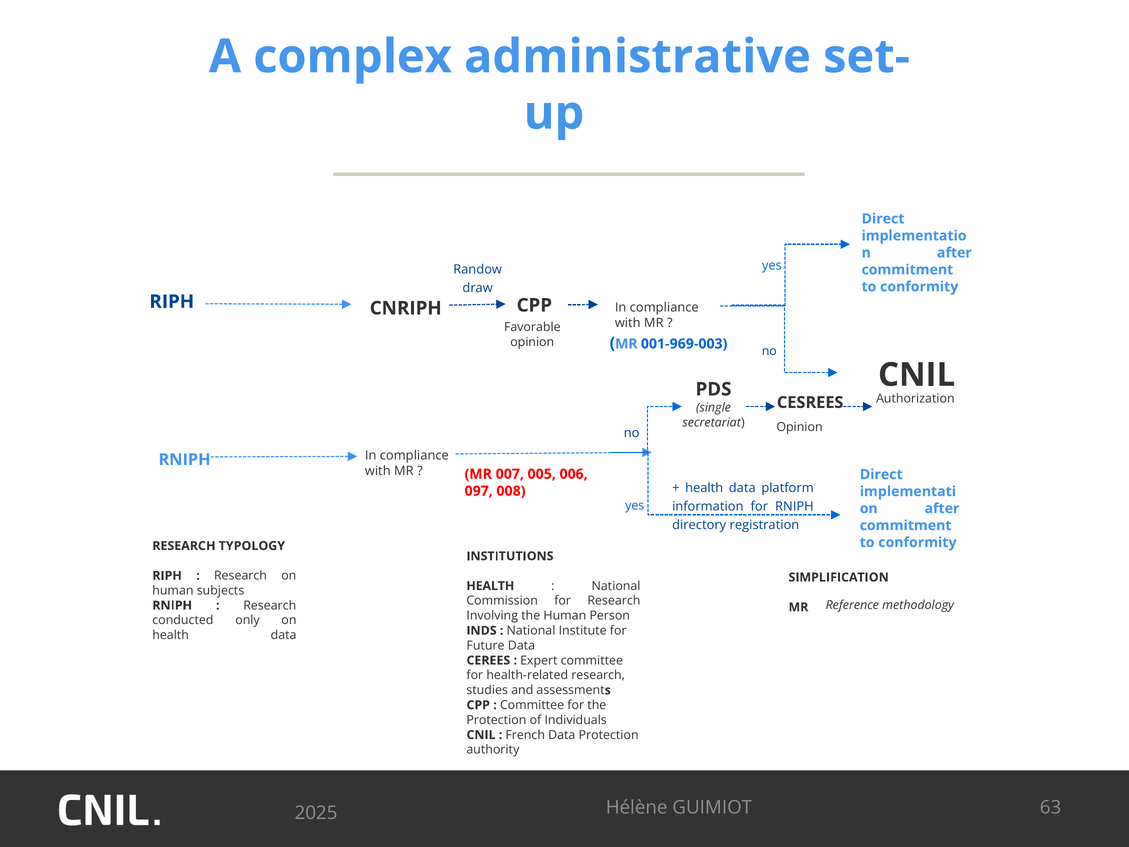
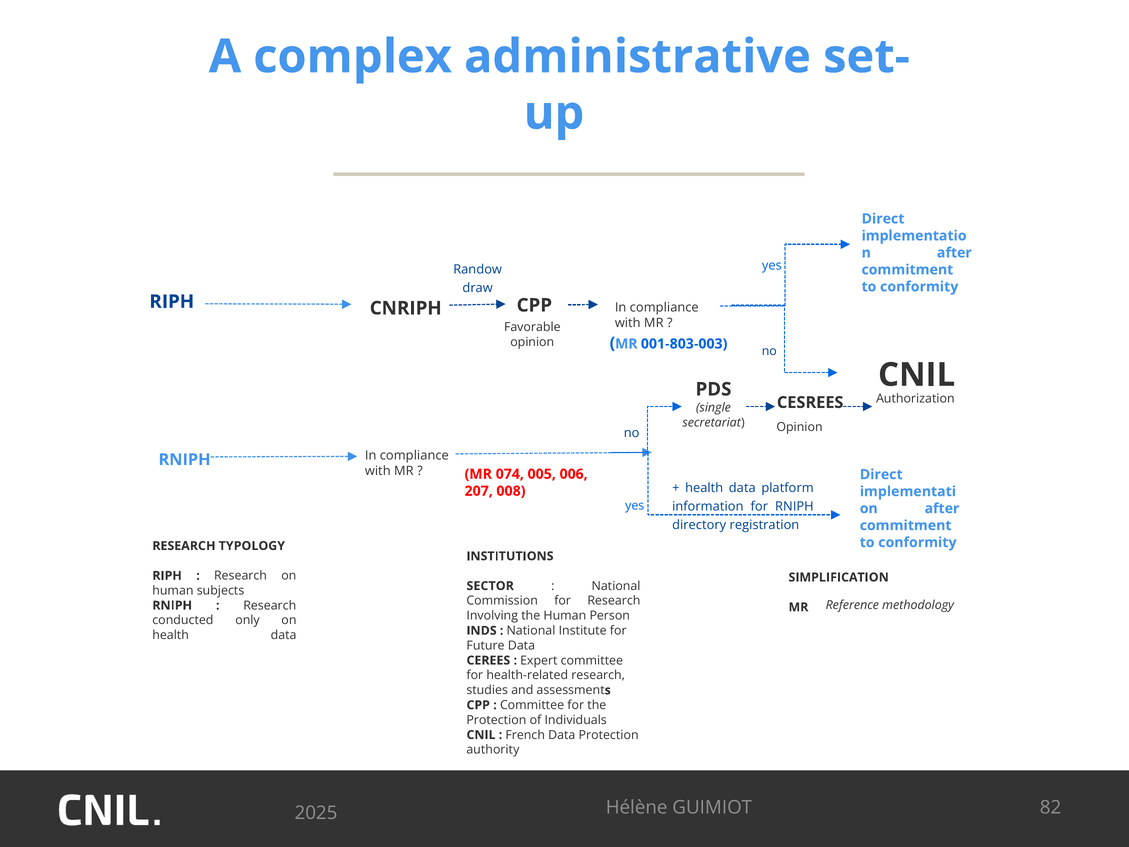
001-969-003: 001-969-003 -> 001-803-003 (684, 344)
007: 007 -> 074 (510, 474)
097: 097 -> 207 (479, 491)
HEALTH: HEALTH -> SECTOR (490, 586)
63: 63 -> 82 (1051, 807)
